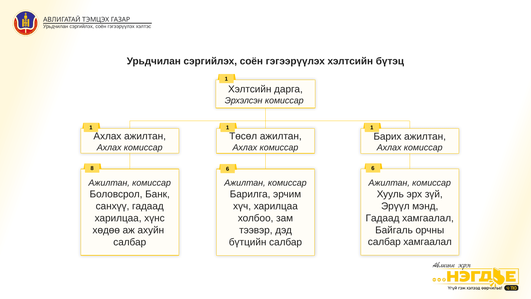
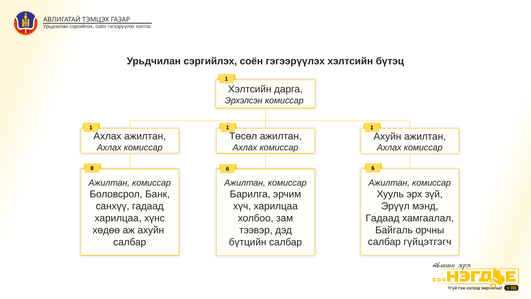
Барих: Барих -> Ахуйн (387, 136)
салбар хамгаалал: хамгаалал -> гүйцэтгэгч (427, 242)
